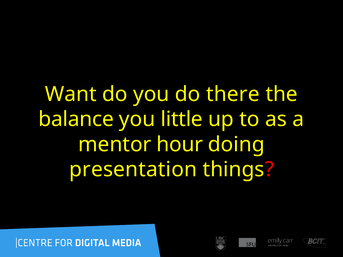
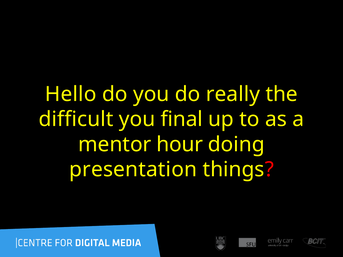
Want: Want -> Hello (71, 94)
there: there -> really (233, 94)
balance: balance -> difficult (76, 119)
little: little -> final (182, 119)
